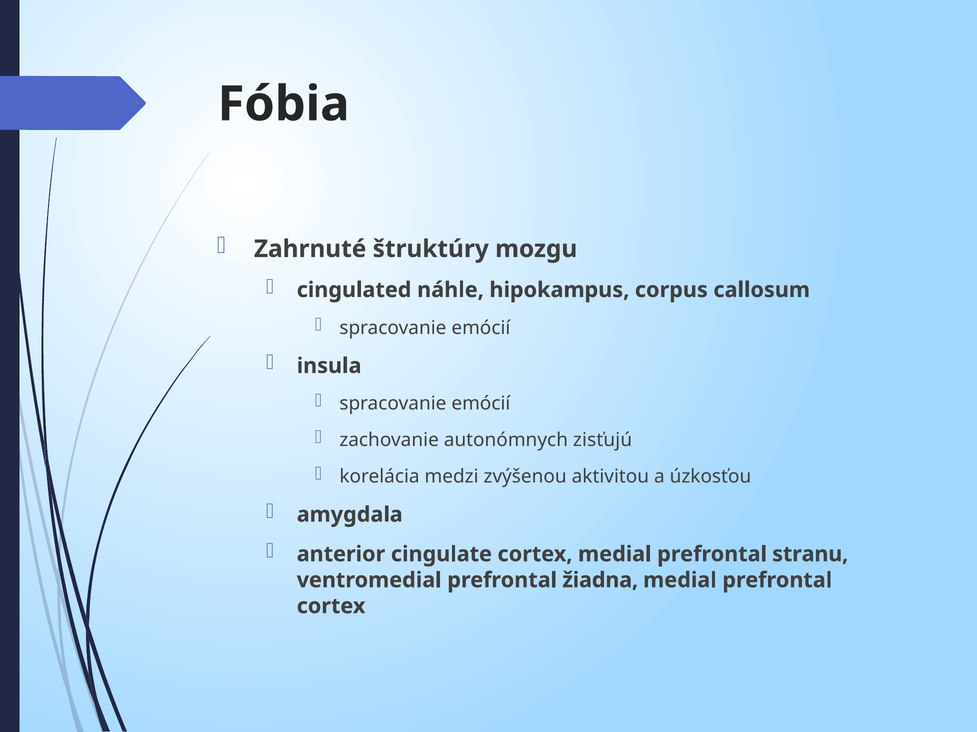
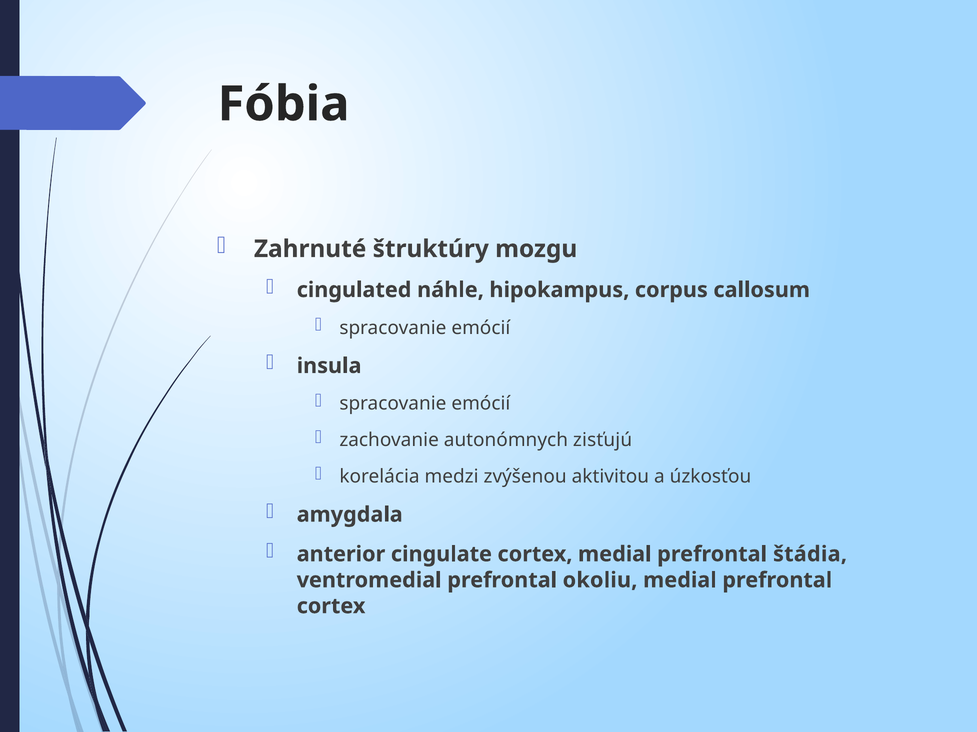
stranu: stranu -> štádia (810, 555)
žiadna: žiadna -> okoliu (600, 581)
